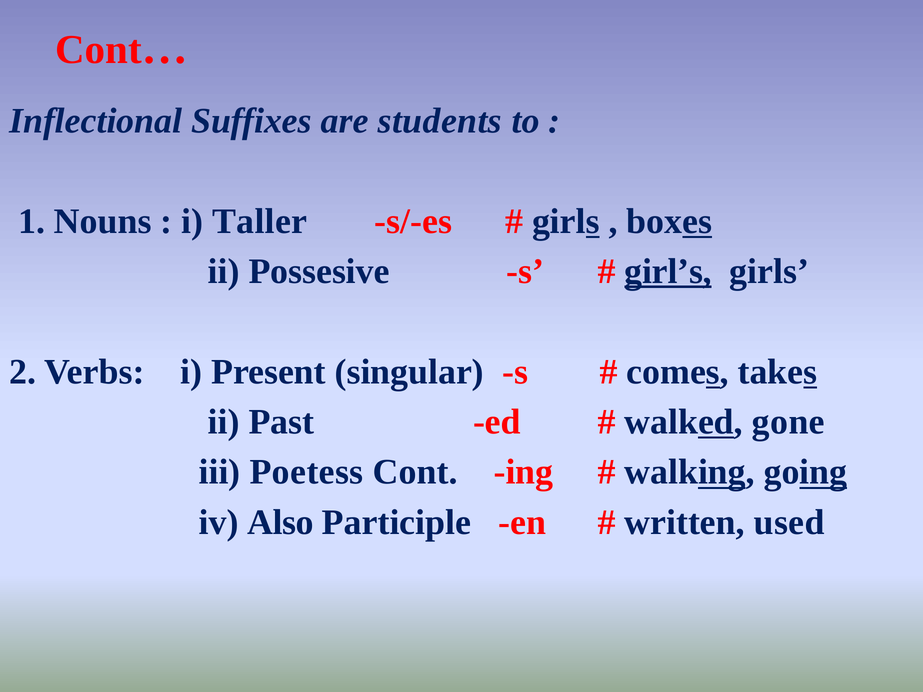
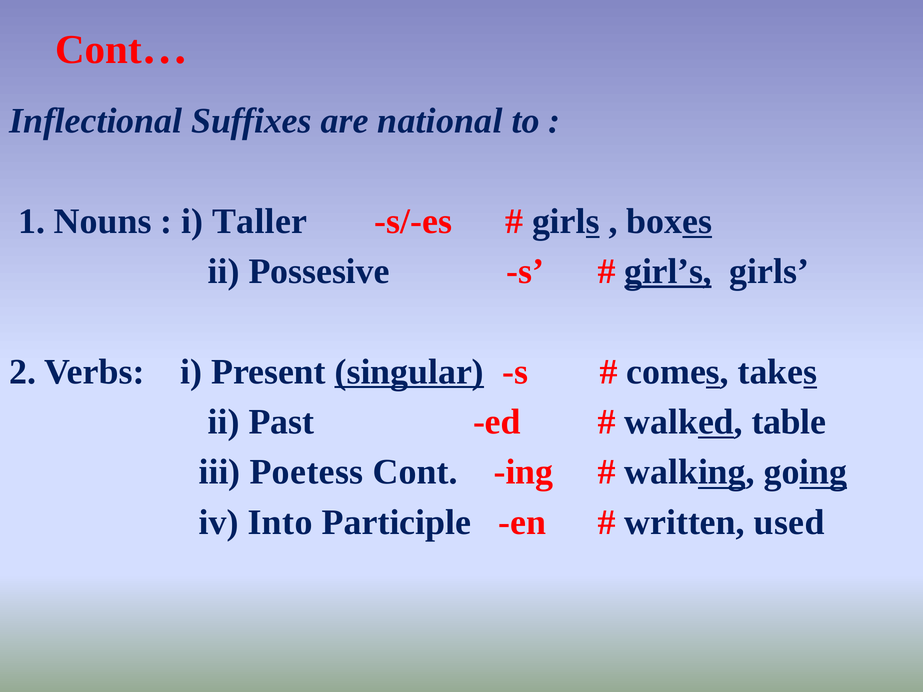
students: students -> national (440, 121)
singular underline: none -> present (409, 372)
gone: gone -> table (789, 422)
Also: Also -> Into (280, 522)
